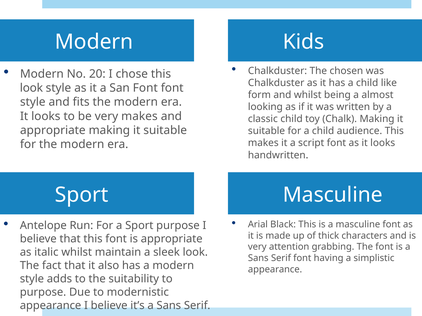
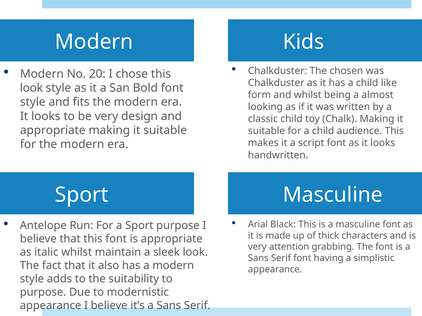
San Font: Font -> Bold (145, 88)
very makes: makes -> design (140, 116)
